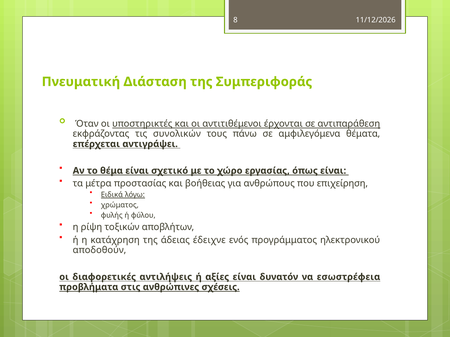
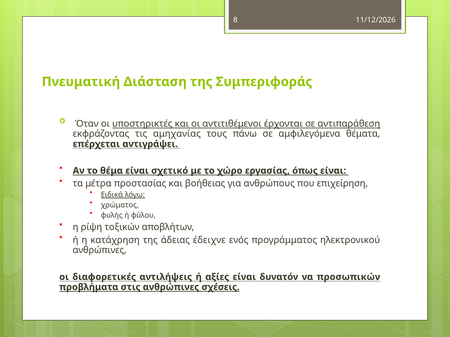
συνολικών: συνολικών -> αμηχανίας (177, 134)
αποδοθούν: αποδοθούν -> ανθρώπινες (100, 251)
εσωστρέφεια: εσωστρέφεια -> προσωπικών (348, 277)
